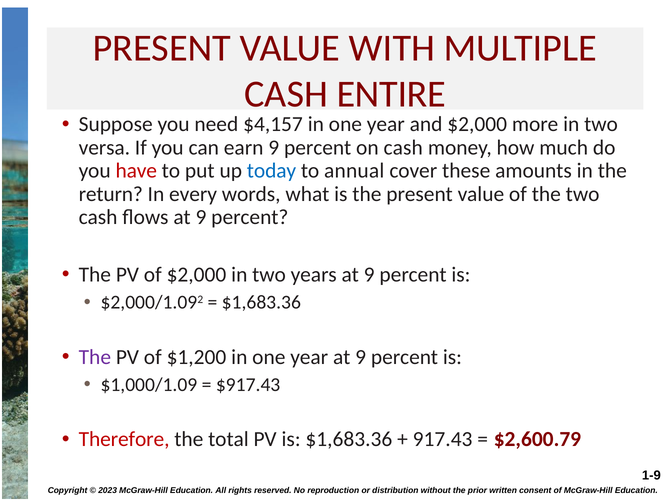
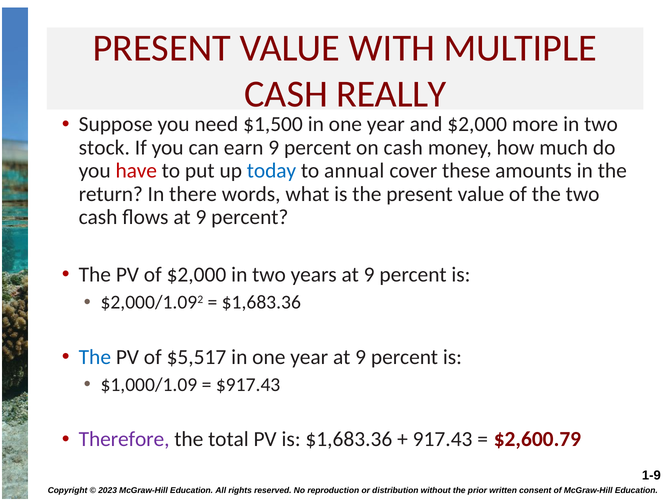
ENTIRE: ENTIRE -> REALLY (391, 94)
$4,157: $4,157 -> $1,500 (273, 124)
versa: versa -> stock (104, 148)
every: every -> there (193, 194)
The colour: purple -> blue (95, 357)
$1,200: $1,200 -> $5,517 (196, 357)
Therefore colour: red -> purple (124, 439)
